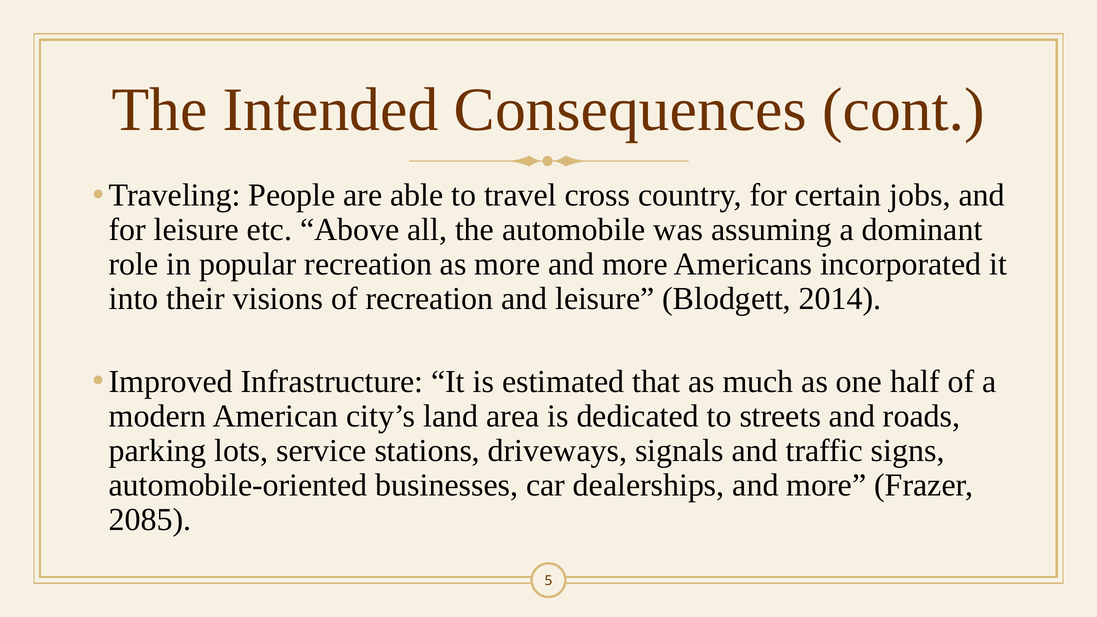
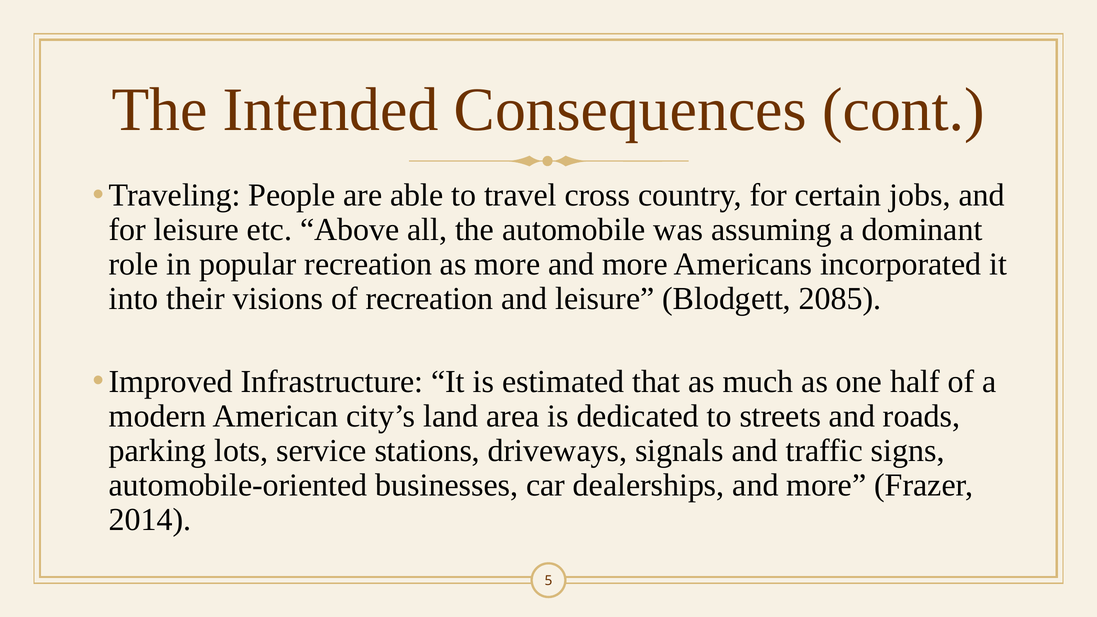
2014: 2014 -> 2085 (840, 299)
2085: 2085 -> 2014 (150, 520)
